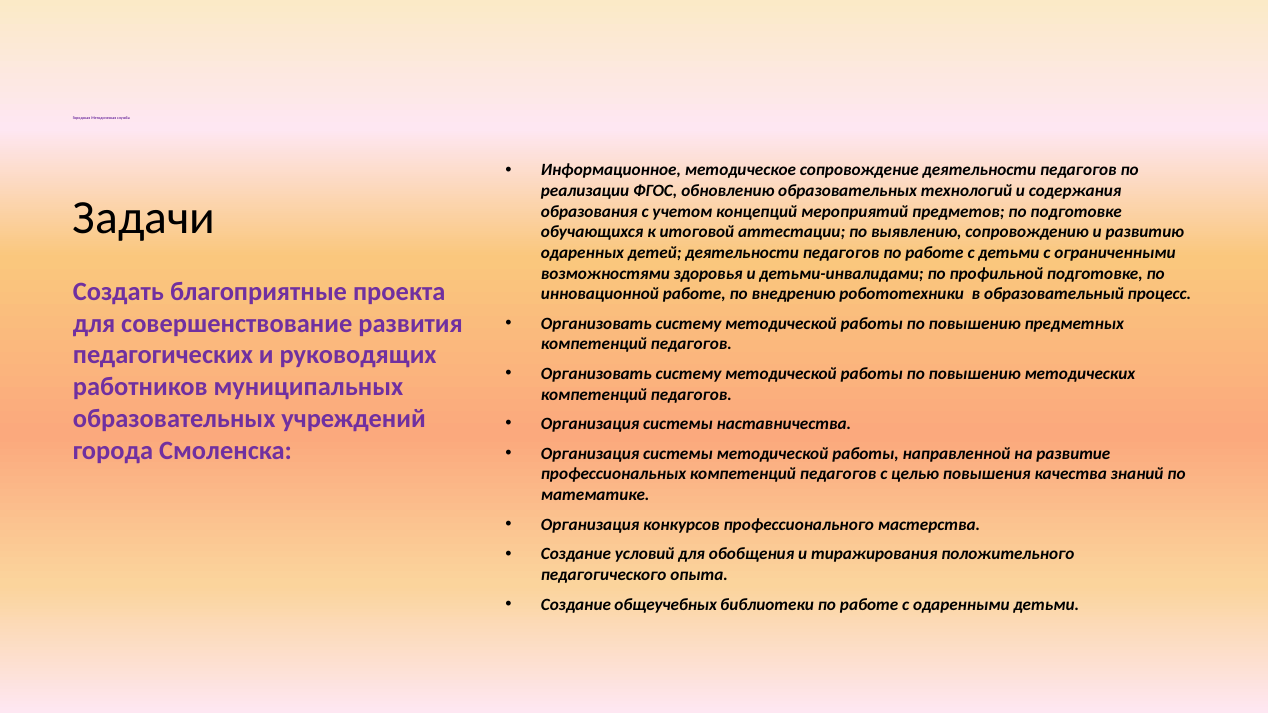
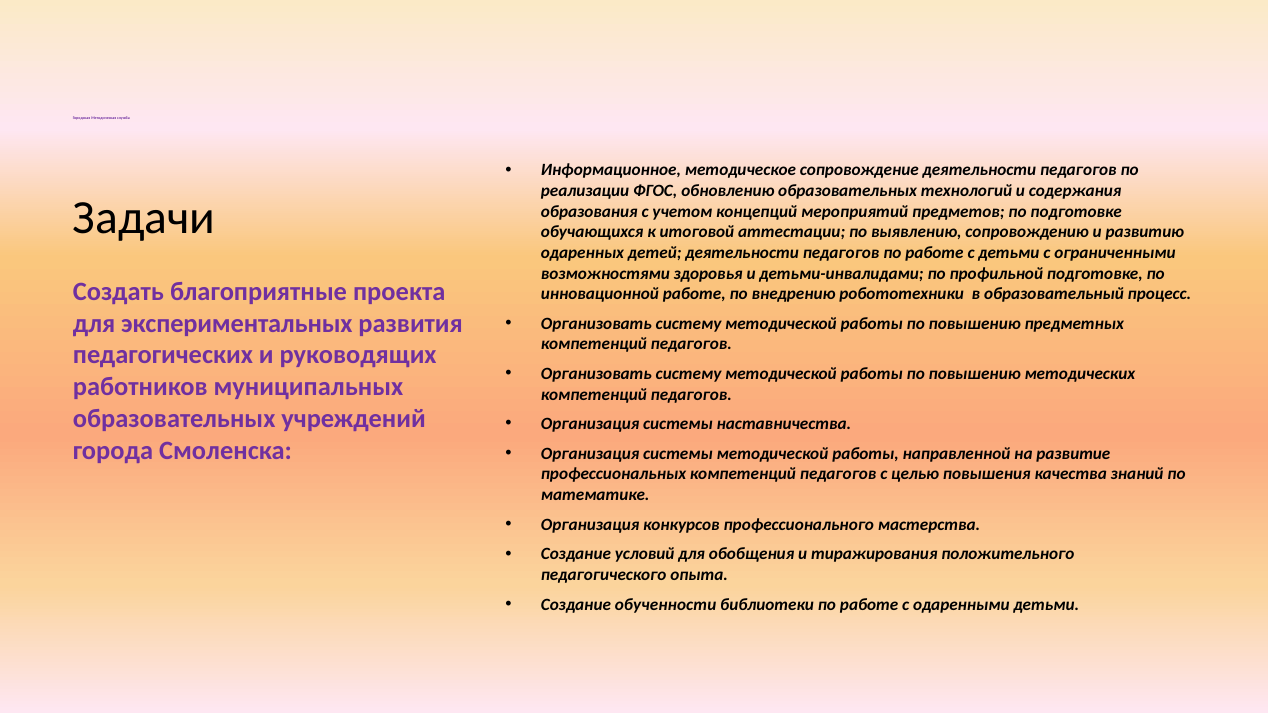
совершенствование: совершенствование -> экспериментальных (237, 324)
общеучебных: общеучебных -> обученности (666, 605)
